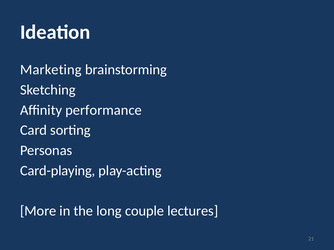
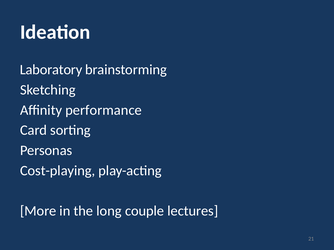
Marketing: Marketing -> Laboratory (51, 70)
Card-playing: Card-playing -> Cost-playing (58, 171)
